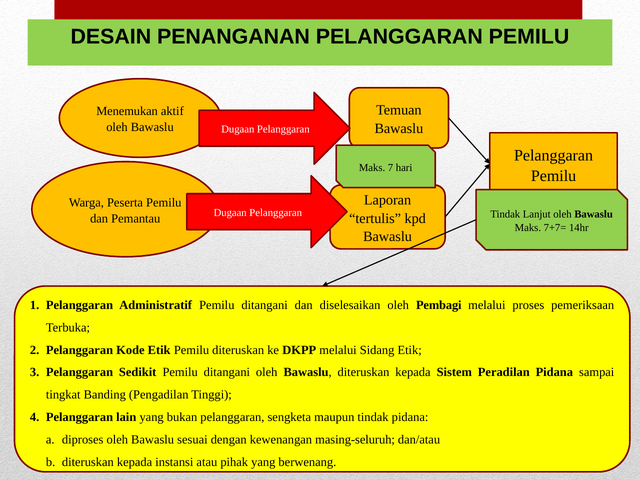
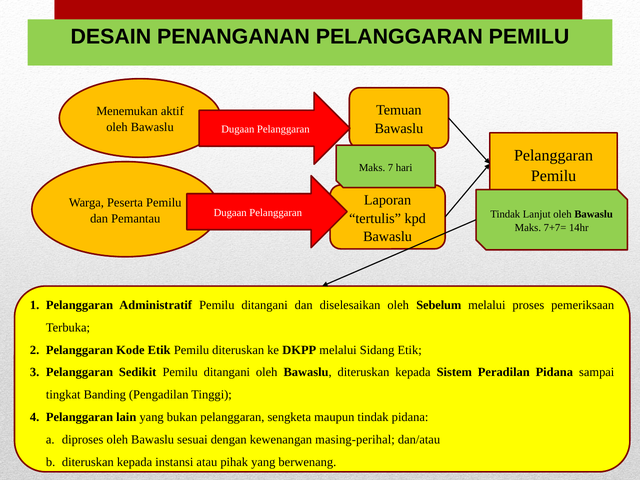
Pembagi: Pembagi -> Sebelum (439, 305)
masing-seluruh: masing-seluruh -> masing-perihal (355, 440)
